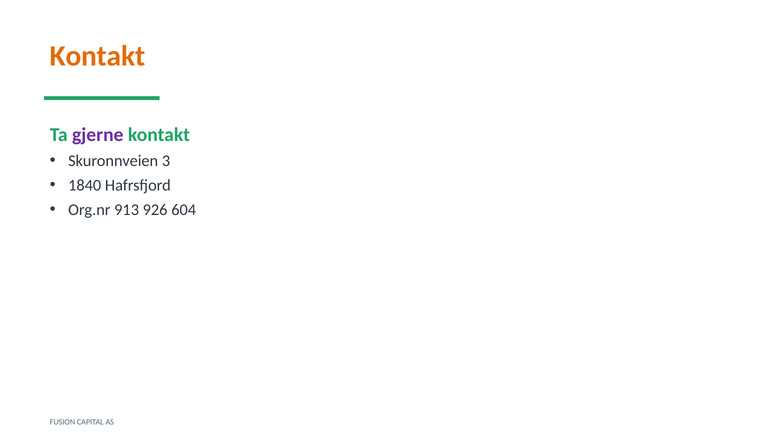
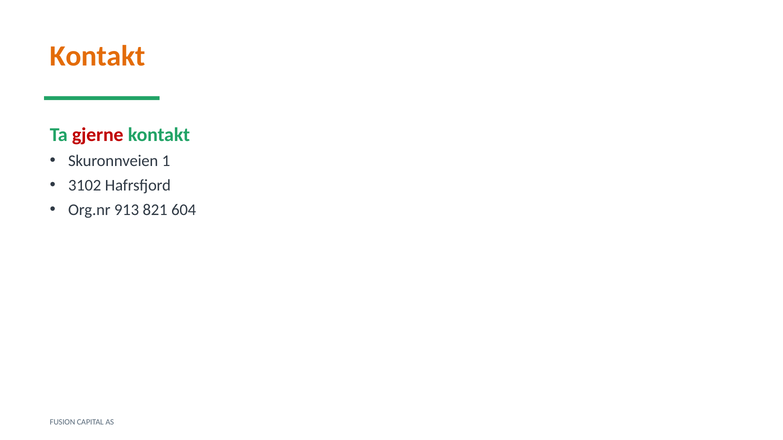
gjerne colour: purple -> red (98, 135)
3: 3 -> 1 (166, 161)
1840: 1840 -> 3102 (85, 185)
926: 926 -> 821 (155, 210)
